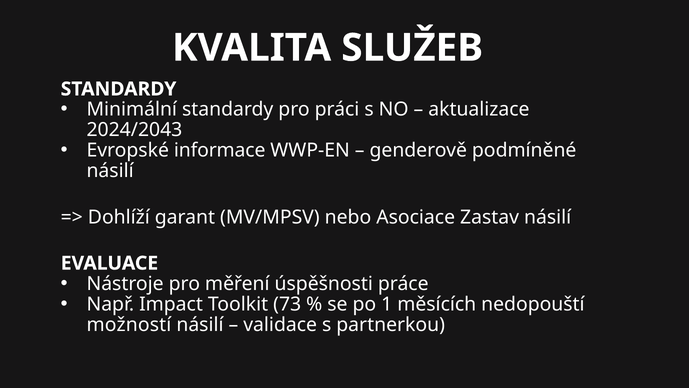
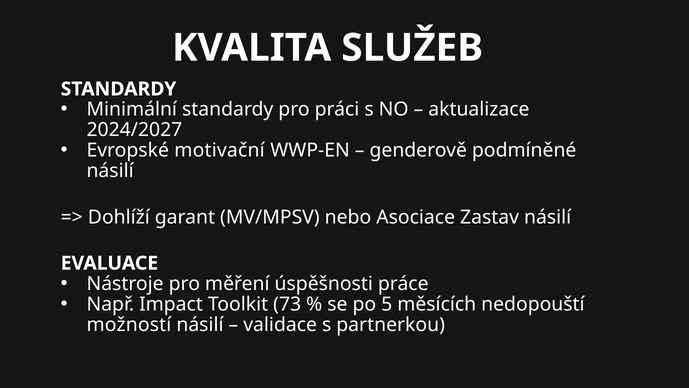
2024/2043: 2024/2043 -> 2024/2027 (134, 130)
informace: informace -> motivační (220, 150)
1: 1 -> 5 (387, 304)
